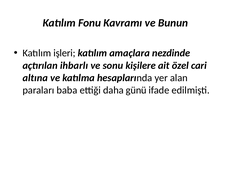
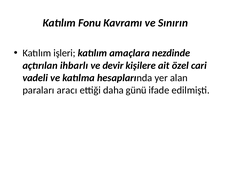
Bunun: Bunun -> Sınırın (173, 23)
sonu: sonu -> devir (113, 65)
altına: altına -> vadeli (35, 77)
baba: baba -> aracı (67, 90)
